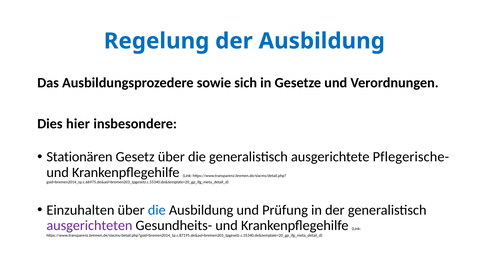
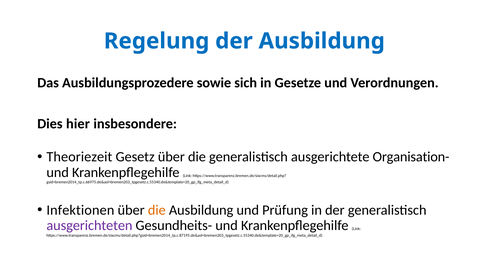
Stationären: Stationären -> Theoriezeit (79, 157)
Pflegerische-: Pflegerische- -> Organisation- (411, 157)
Einzuhalten: Einzuhalten -> Infektionen (80, 210)
die colour: blue -> orange (157, 210)
